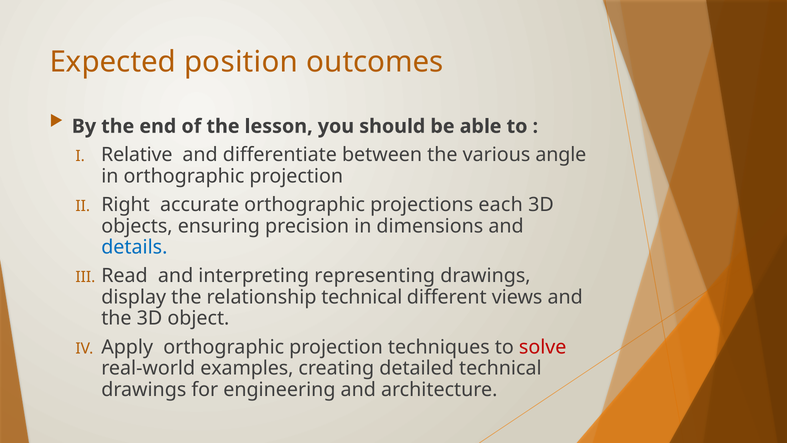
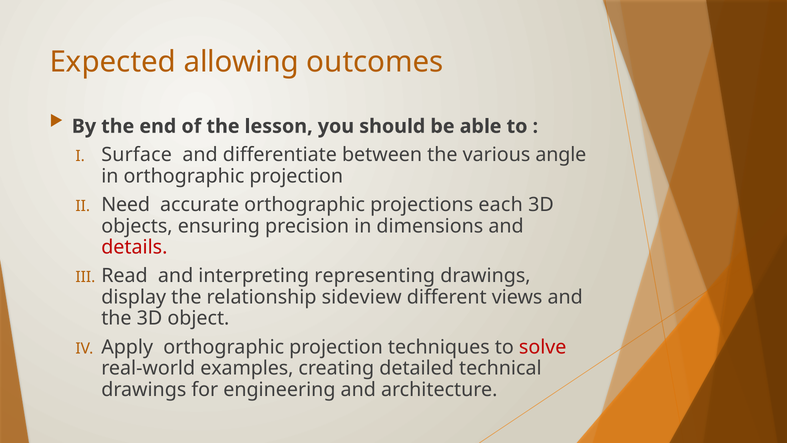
position: position -> allowing (241, 62)
Relative: Relative -> Surface (137, 155)
Right: Right -> Need (126, 205)
details colour: blue -> red (134, 247)
relationship technical: technical -> sideview (362, 297)
